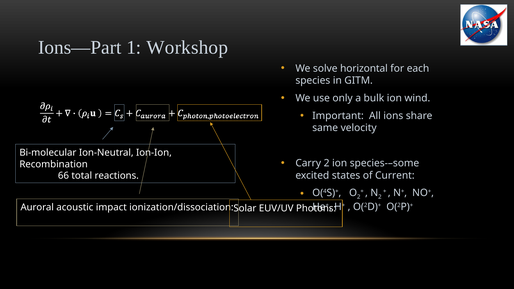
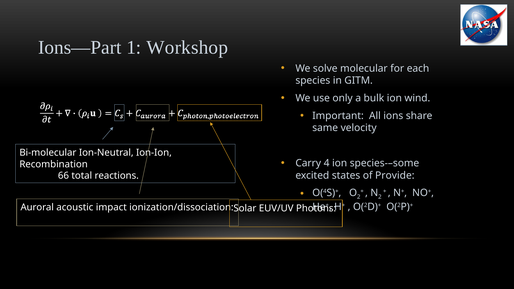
horizontal: horizontal -> molecular (364, 68)
Carry 2: 2 -> 4 (327, 163)
Current: Current -> Provide (395, 175)
